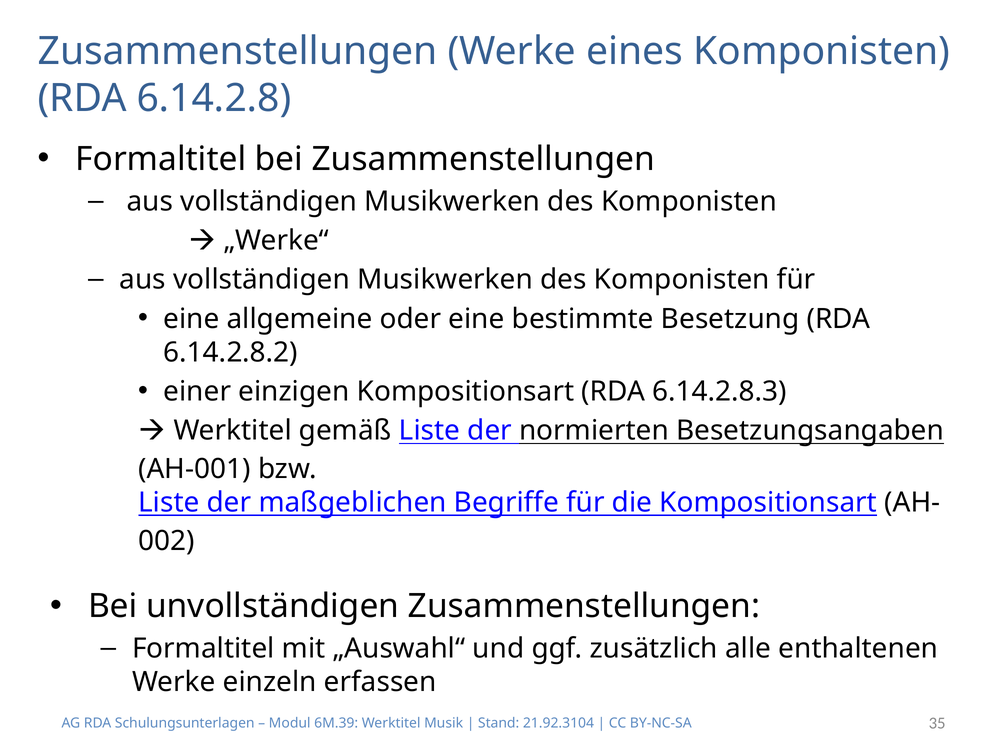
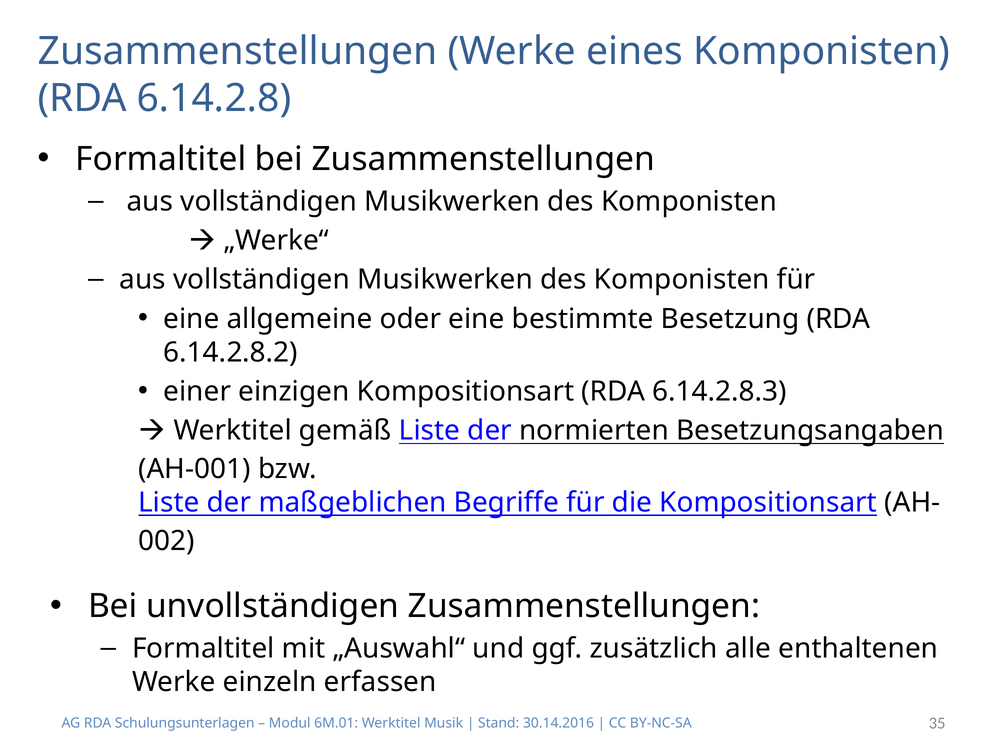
6M.39: 6M.39 -> 6M.01 (336, 723)
21.92.3104: 21.92.3104 -> 30.14.2016 (558, 723)
